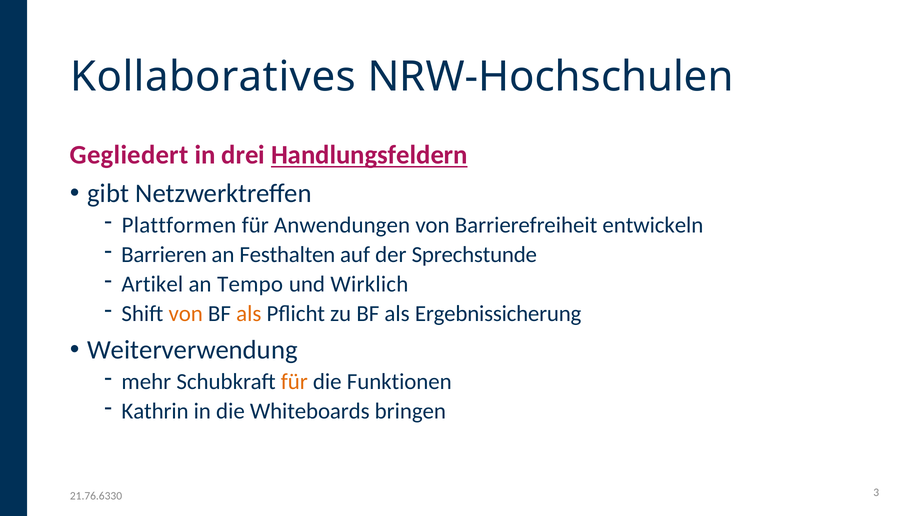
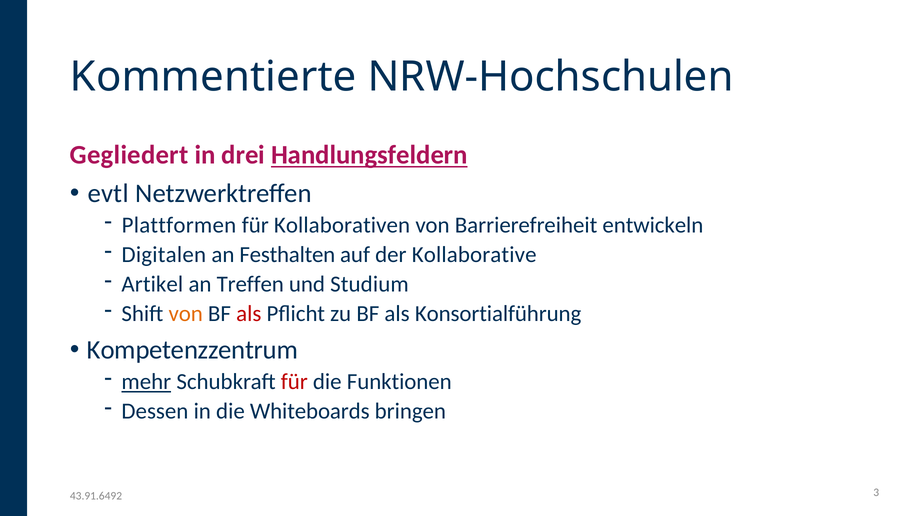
Kollaboratives: Kollaboratives -> Kommentierte (213, 77)
gibt: gibt -> evtl (108, 193)
Anwendungen: Anwendungen -> Kollaborativen (342, 225)
Barrieren: Barrieren -> Digitalen (164, 255)
Sprechstunde: Sprechstunde -> Kollaborative (474, 255)
Tempo: Tempo -> Treffen (250, 284)
Wirklich: Wirklich -> Studium (369, 284)
als colour: orange -> red (249, 314)
Ergebnissicherung: Ergebnissicherung -> Konsortialführung (498, 314)
Weiterverwendung: Weiterverwendung -> Kompetenzzentrum (193, 350)
mehr underline: none -> present (146, 382)
für colour: orange -> red (294, 382)
Kathrin: Kathrin -> Dessen (155, 411)
21.76.6330: 21.76.6330 -> 43.91.6492 (96, 496)
